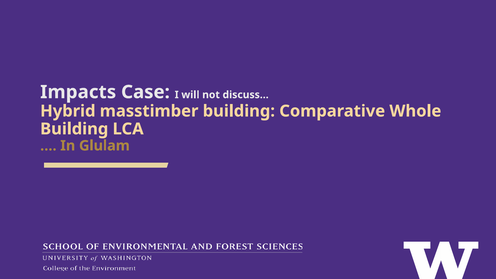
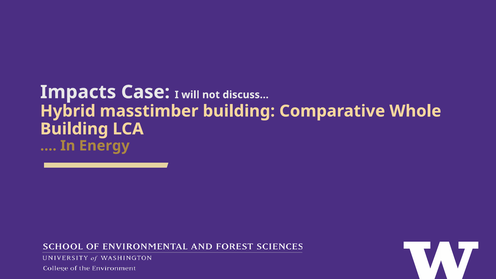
Glulam: Glulam -> Energy (104, 146)
